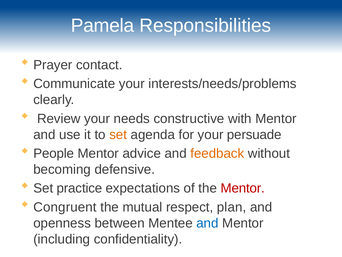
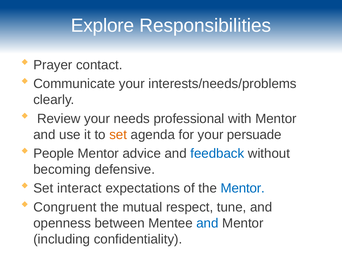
Pamela: Pamela -> Explore (103, 26)
constructive: constructive -> professional (189, 118)
feedback colour: orange -> blue (217, 153)
practice: practice -> interact (79, 188)
Mentor colour: red -> blue (243, 188)
plan: plan -> tune (232, 207)
